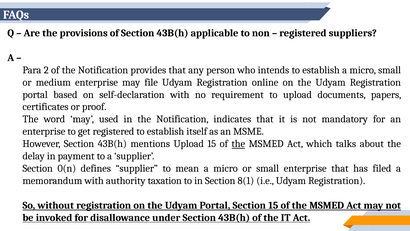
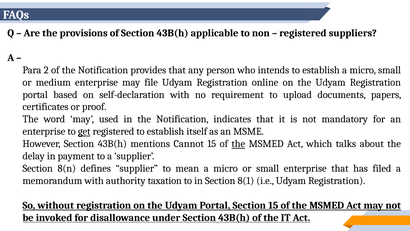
get underline: none -> present (84, 131)
mentions Upload: Upload -> Cannot (189, 144)
0(n: 0(n -> 8(n (67, 168)
